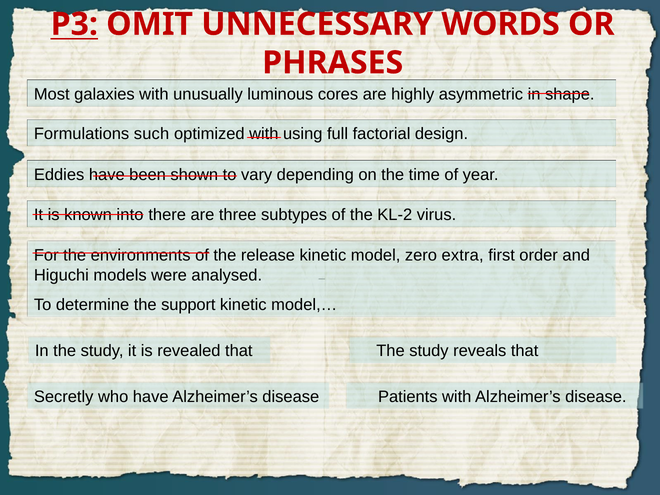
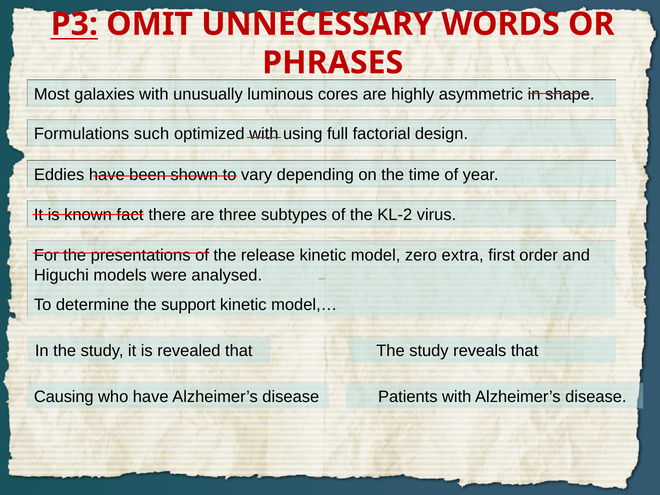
into: into -> fact (130, 215)
environments: environments -> presentations (141, 255)
Secretly: Secretly -> Causing (64, 397)
